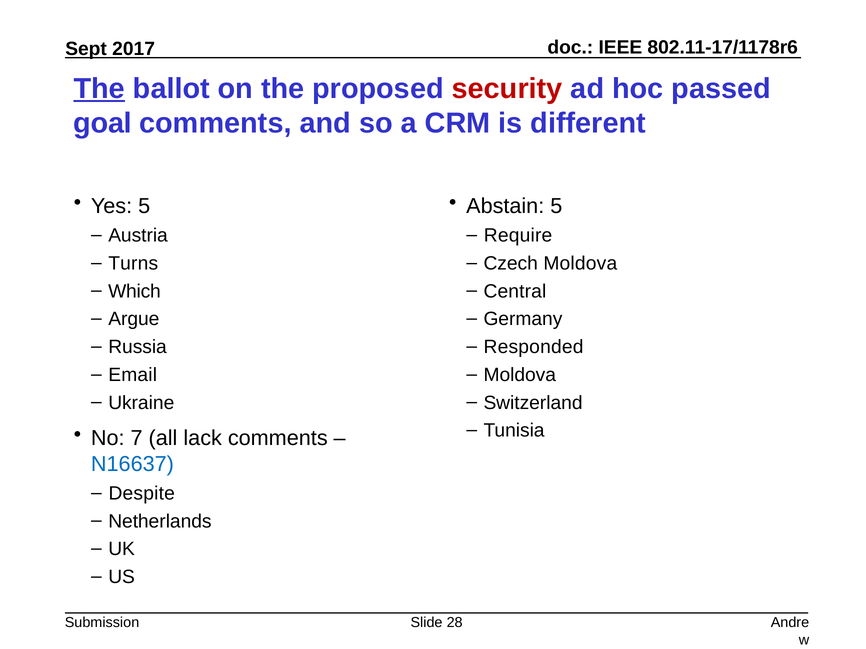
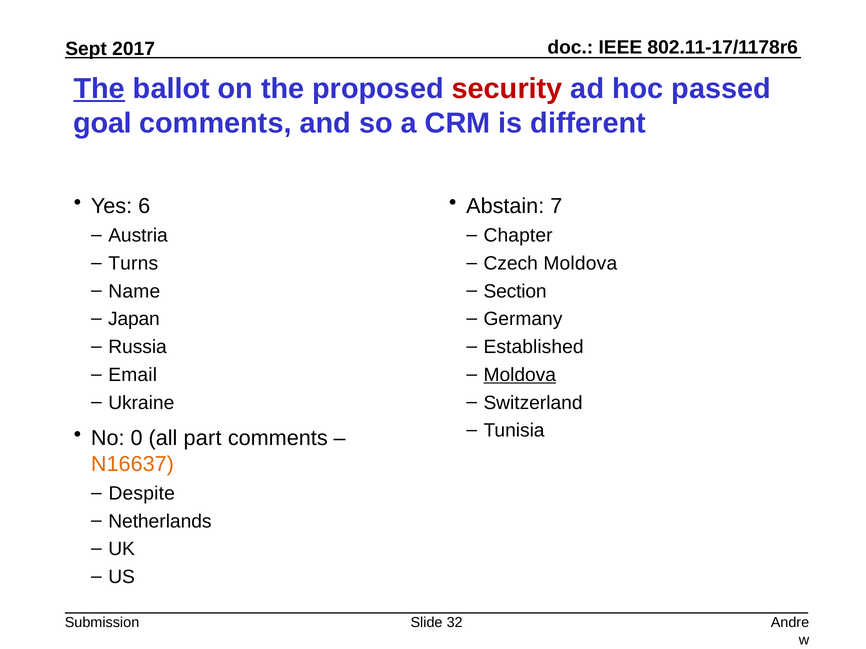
Yes 5: 5 -> 6 (144, 206)
Abstain 5: 5 -> 7 (556, 206)
Require: Require -> Chapter (518, 236)
Which: Which -> Name (134, 291)
Central: Central -> Section (515, 291)
Argue: Argue -> Japan (134, 319)
Responded: Responded -> Established (534, 347)
Moldova underline: none -> present (520, 375)
7: 7 -> 0 (137, 439)
lack: lack -> part (203, 439)
N16637 colour: blue -> orange (132, 465)
28: 28 -> 32 (455, 623)
